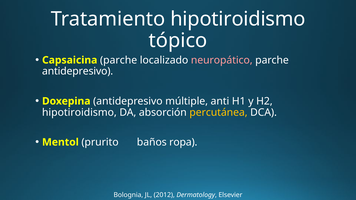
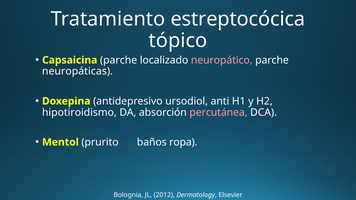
Tratamiento hipotiroidismo: hipotiroidismo -> estreptocócica (238, 19)
antidepresivo: antidepresivo -> neuropáticas (77, 71)
múltiple: múltiple -> ursodiol (187, 101)
percutánea colour: yellow -> pink (218, 112)
